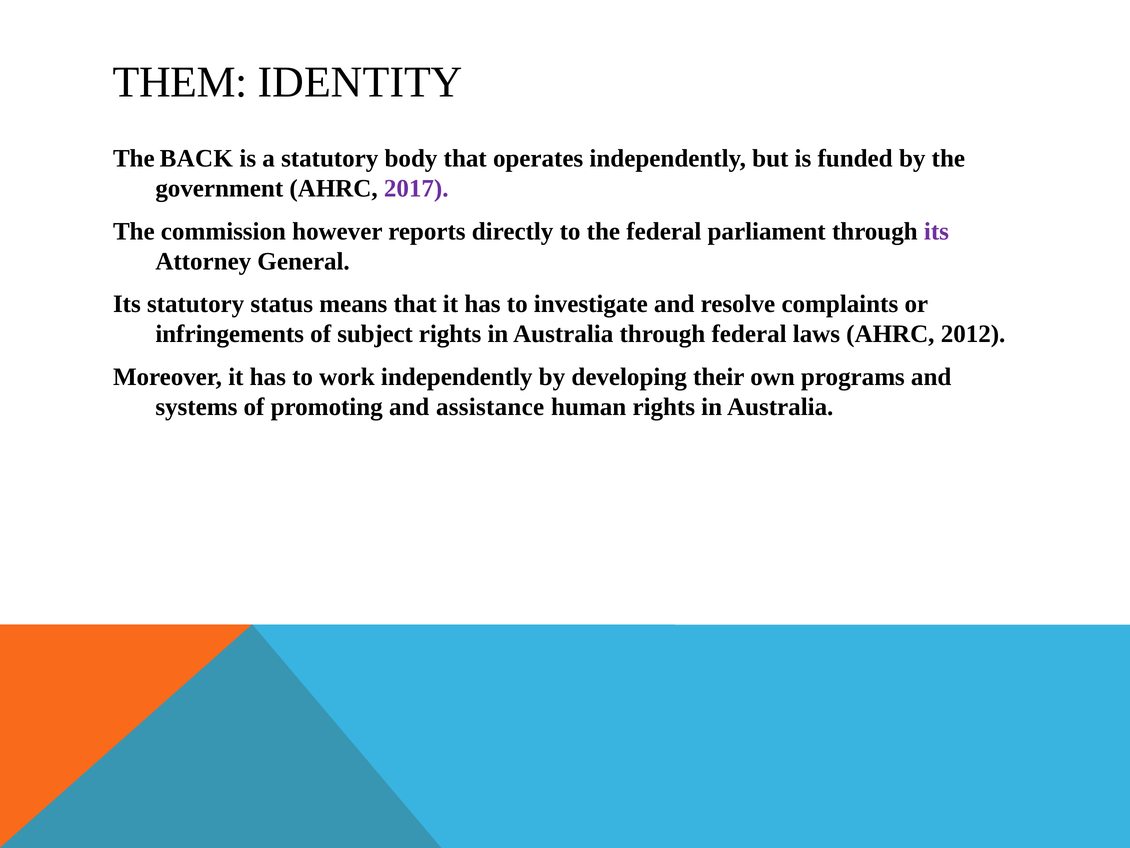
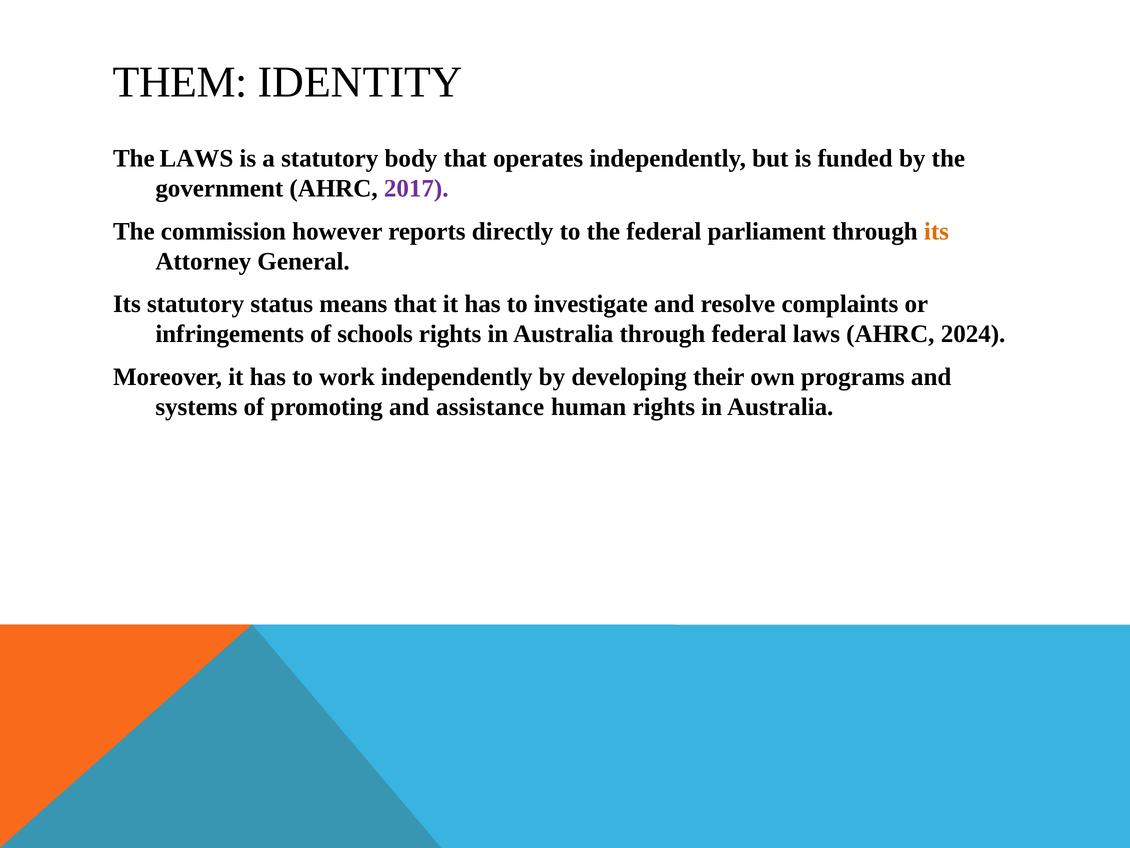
The BACK: BACK -> LAWS (196, 158)
its colour: purple -> orange (936, 231)
subject: subject -> schools (375, 334)
2012: 2012 -> 2024 (973, 334)
